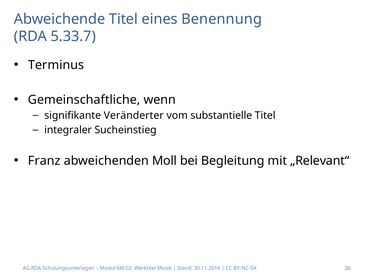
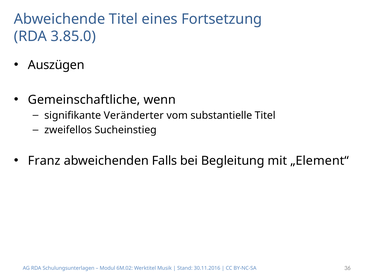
Benennung: Benennung -> Fortsetzung (222, 19)
5.33.7: 5.33.7 -> 3.85.0 (73, 36)
Terminus: Terminus -> Auszügen (56, 65)
integraler: integraler -> zweifellos (68, 130)
Moll: Moll -> Falls (164, 161)
„Relevant“: „Relevant“ -> „Element“ (320, 161)
